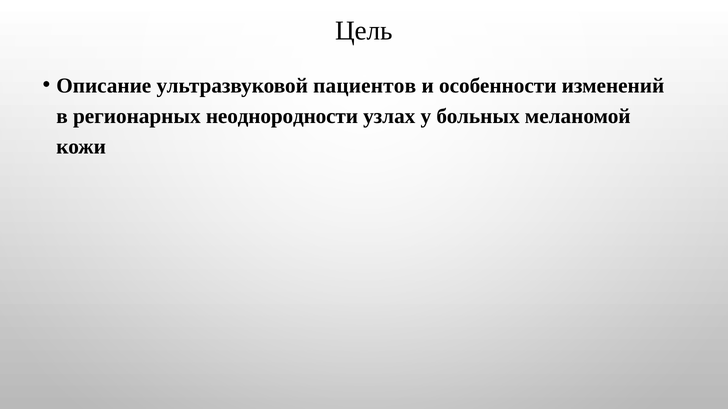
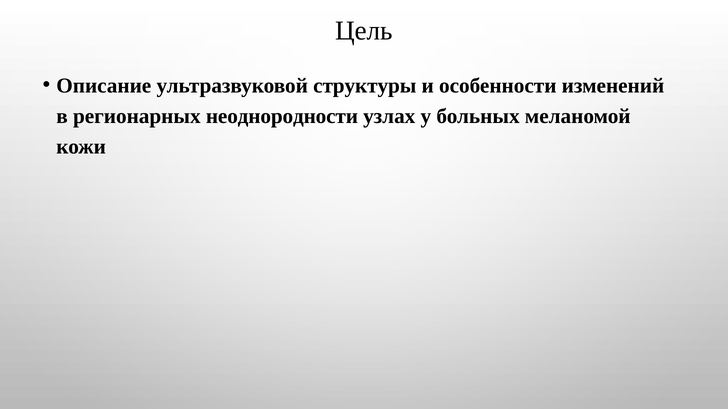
пациентов: пациентов -> структуры (365, 86)
